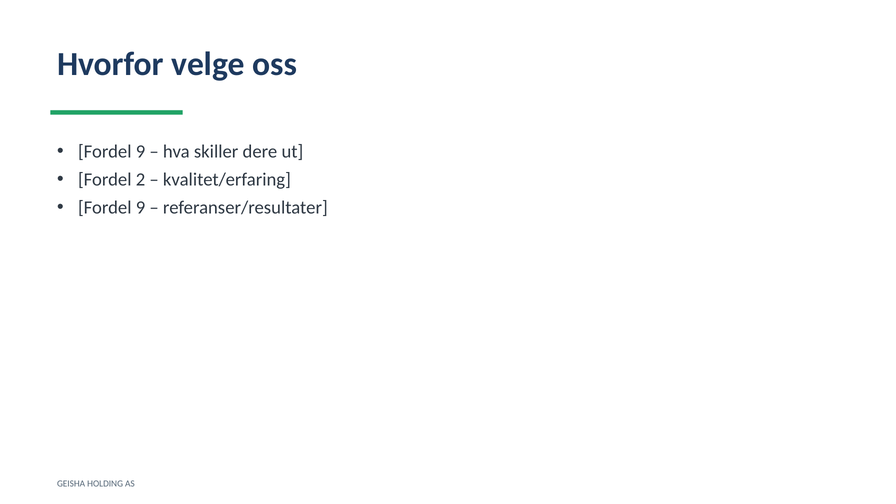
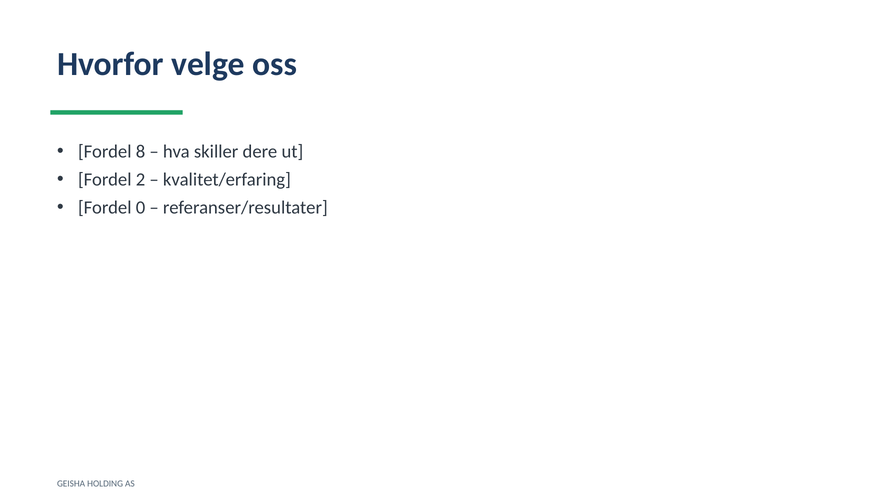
9: 9 -> 8 (141, 152)
9: 9 -> 0 (141, 208)
